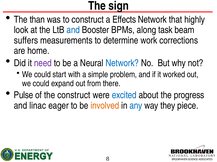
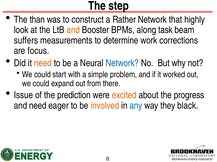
sign: sign -> step (119, 6)
Effects: Effects -> Rather (124, 20)
and colour: blue -> orange (73, 30)
home: home -> focus (38, 51)
need colour: purple -> orange (43, 63)
Pulse: Pulse -> Issue (23, 96)
the construct: construct -> prediction (74, 96)
excited colour: blue -> orange (124, 96)
and linac: linac -> need (38, 106)
piece: piece -> black (188, 106)
